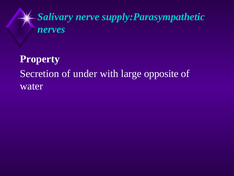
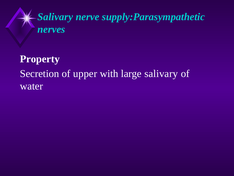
under: under -> upper (85, 73)
large opposite: opposite -> salivary (161, 73)
